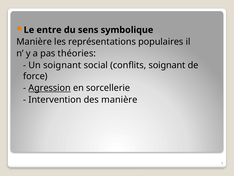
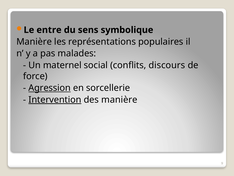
théories: théories -> malades (77, 53)
Un soignant: soignant -> maternel (62, 65)
conflits soignant: soignant -> discours (167, 65)
Intervention underline: none -> present (55, 99)
